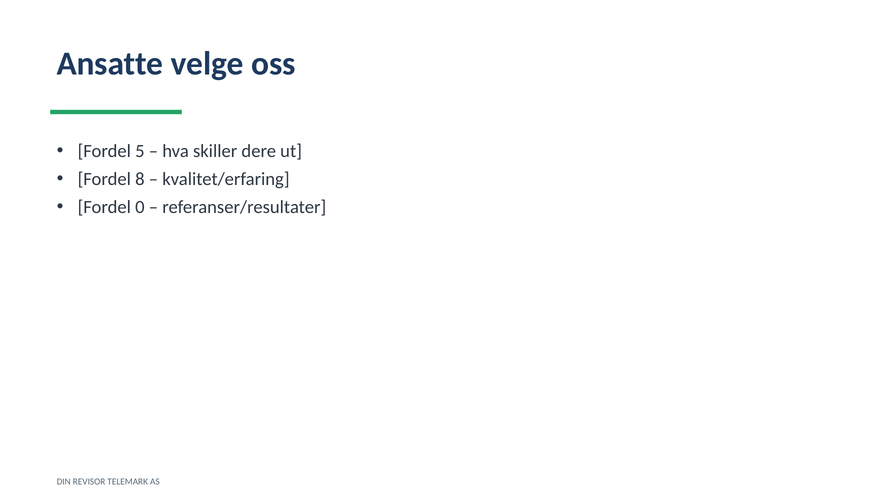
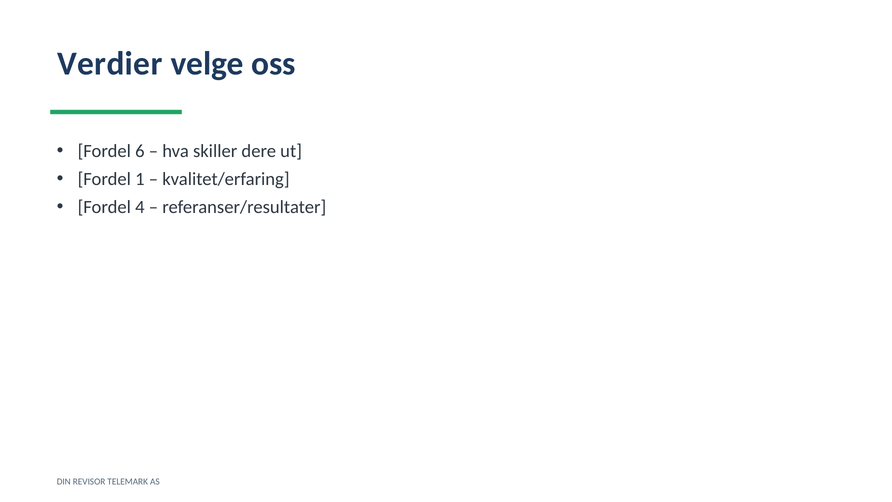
Ansatte: Ansatte -> Verdier (110, 64)
5: 5 -> 6 (140, 151)
8: 8 -> 1 (140, 179)
0: 0 -> 4 (140, 207)
